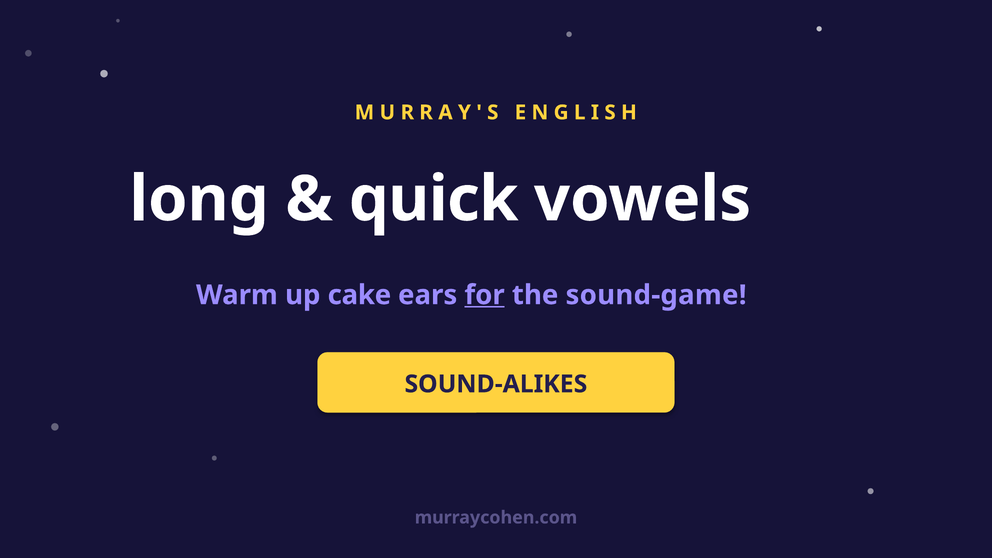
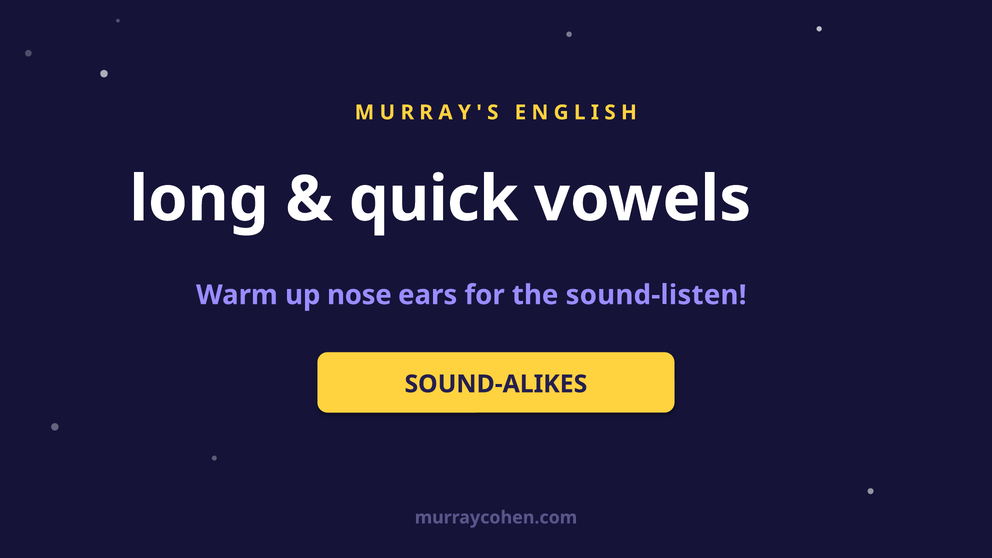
cake: cake -> nose (359, 295)
for underline: present -> none (485, 295)
sound-game: sound-game -> sound-listen (656, 295)
